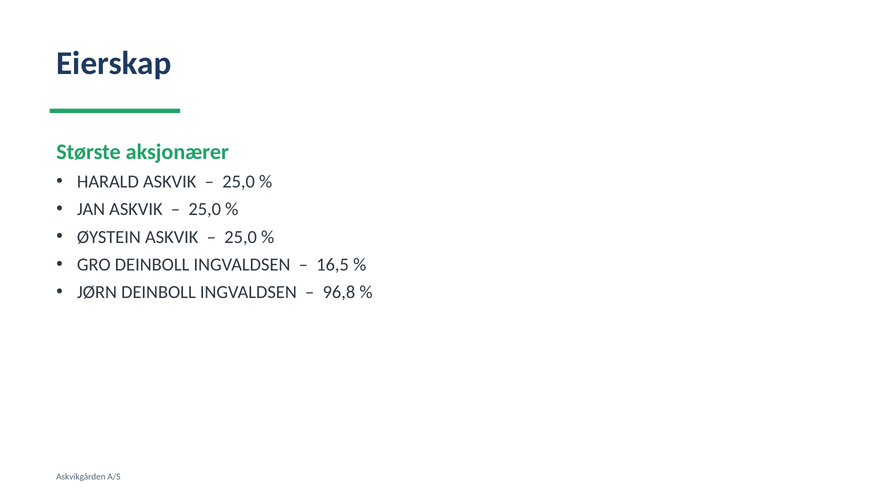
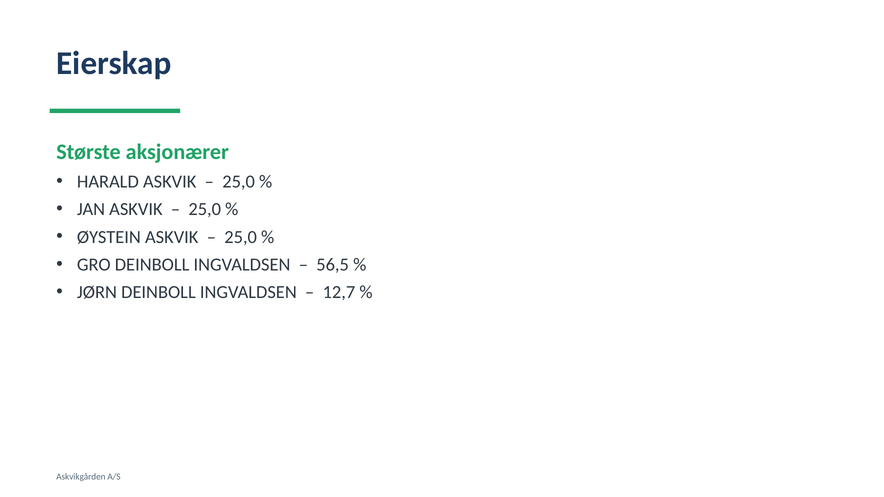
16,5: 16,5 -> 56,5 (333, 265)
96,8: 96,8 -> 12,7 (339, 292)
